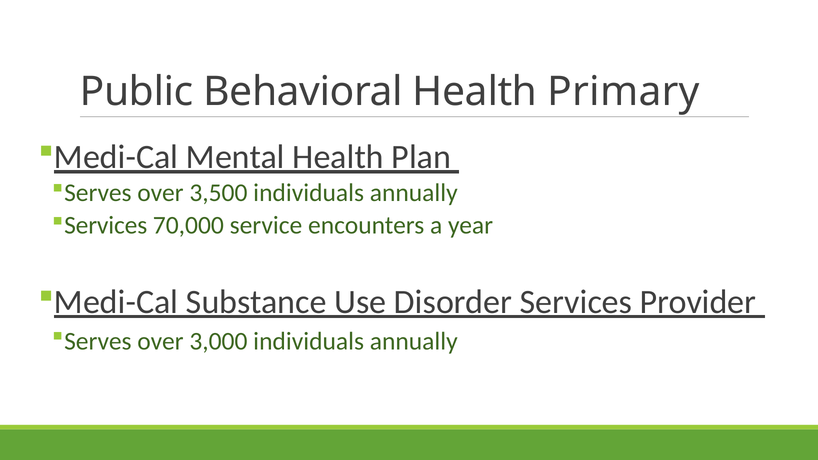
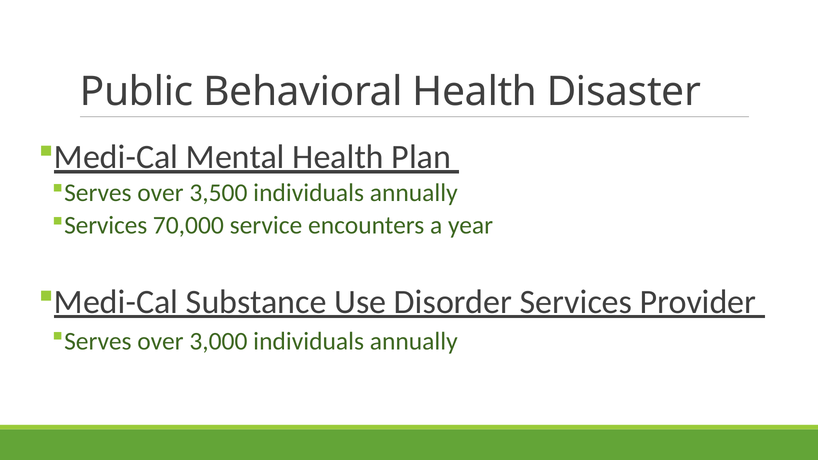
Primary: Primary -> Disaster (624, 92)
